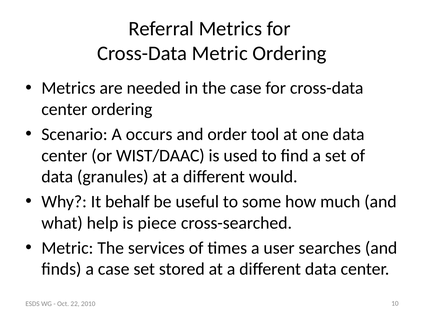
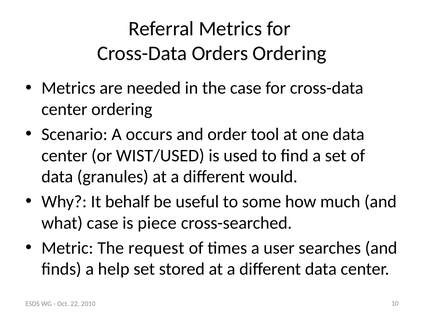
Cross-Data Metric: Metric -> Orders (220, 53)
WIST/DAAC: WIST/DAAC -> WIST/USED (160, 156)
what help: help -> case (103, 223)
services: services -> request (156, 248)
a case: case -> help (114, 269)
